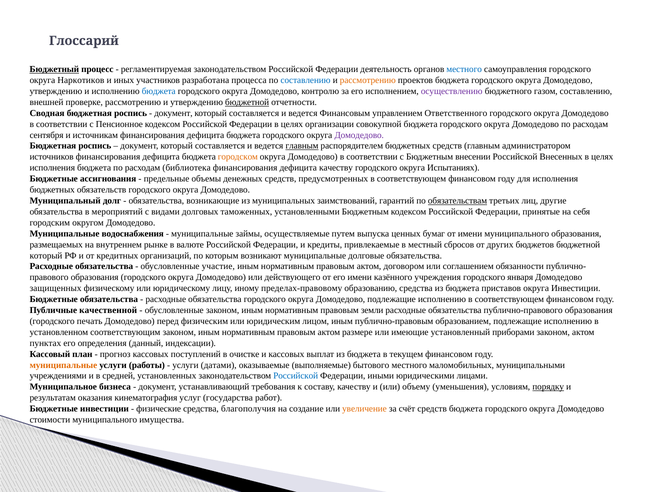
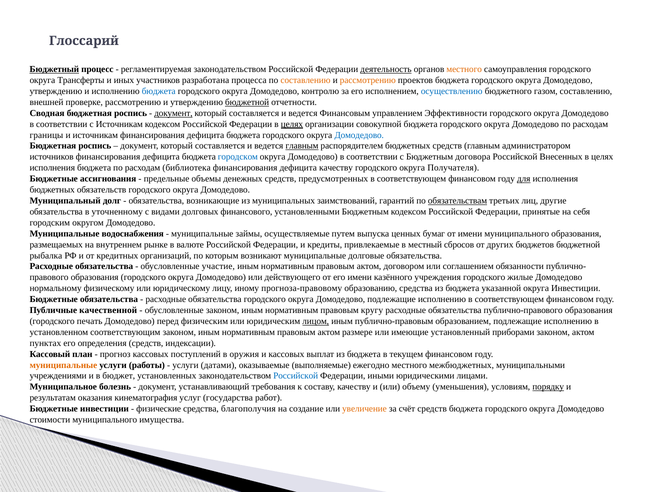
деятельность underline: none -> present (386, 69)
местного colour: blue -> orange (464, 69)
Наркотиков: Наркотиков -> Трансферты (81, 80)
составлению colour: blue -> orange (306, 80)
осуществлению colour: purple -> blue (452, 91)
документ underline: none -> present (173, 113)
Ответственного: Ответственного -> Эффективности (456, 113)
с Пенсионное: Пенсионное -> Источникам (119, 124)
целях underline: none -> present (292, 124)
сентября: сентября -> границы (46, 135)
Домодедово colour: purple -> blue (359, 135)
городском colour: orange -> blue (238, 157)
внесении: внесении -> договора (473, 157)
Испытаниях: Испытаниях -> Получателя (453, 168)
для underline: none -> present (524, 179)
мероприятий: мероприятий -> уточненному (117, 211)
таможенных: таможенных -> финансового (246, 211)
который: который -> рыбалка (46, 255)
января: января -> жилые (520, 277)
защищенных: защищенных -> нормальному (56, 288)
пределах-правовому: пределах-правовому -> прогноза-правовому (302, 288)
приставов: приставов -> указанной (501, 288)
земли: земли -> кругу (372, 310)
лицом underline: none -> present (316, 321)
определения данный: данный -> средств (146, 343)
очистке: очистке -> оружия (244, 354)
бытового: бытового -> ежегодно (371, 364)
маломобильных: маломобильных -> межбюджетных (462, 364)
средней: средней -> бюджет (119, 375)
бизнеса: бизнеса -> болезнь (115, 386)
